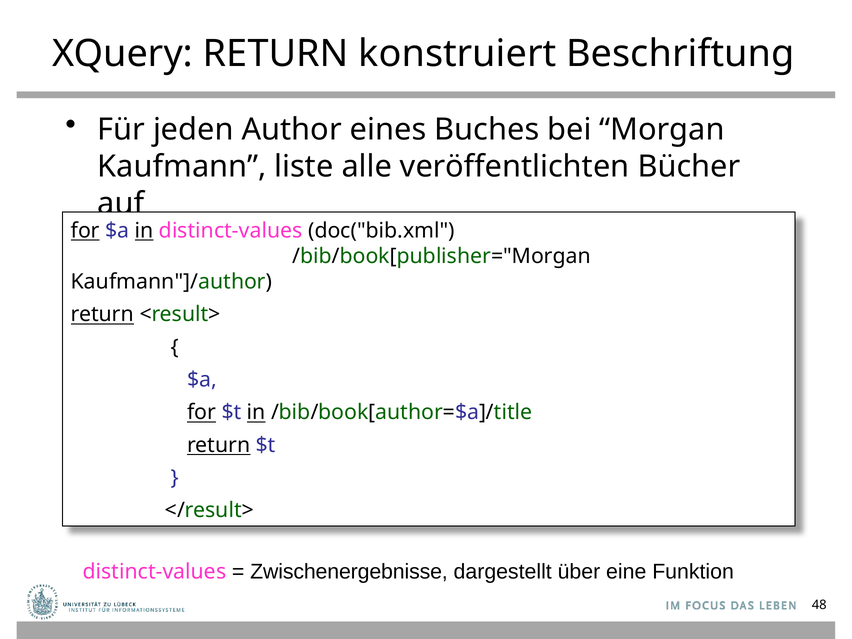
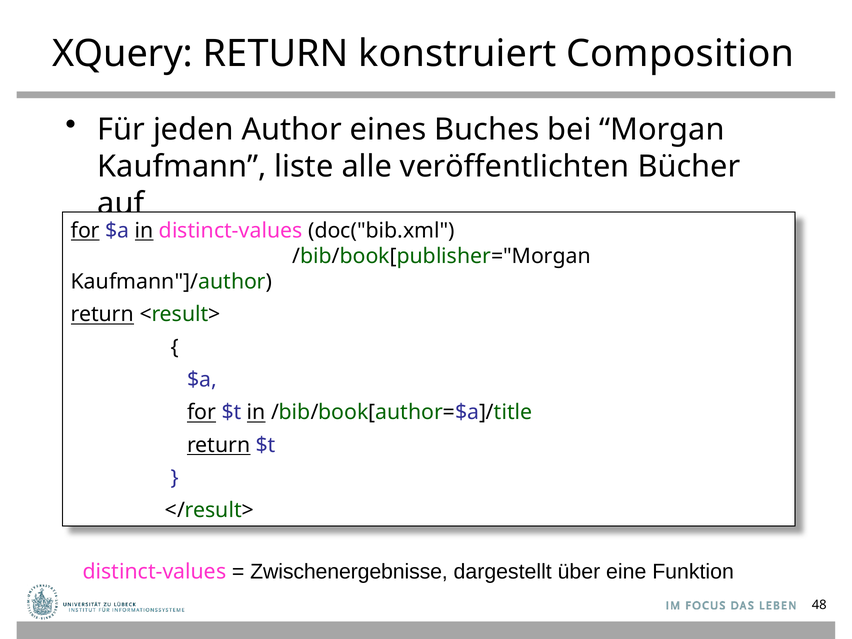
Beschriftung: Beschriftung -> Composition (680, 54)
